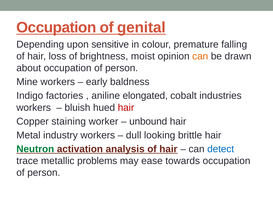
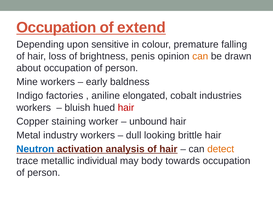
genital: genital -> extend (141, 28)
moist: moist -> penis (143, 56)
Neutron colour: green -> blue (35, 149)
detect colour: blue -> orange (221, 149)
problems: problems -> individual (97, 161)
ease: ease -> body (152, 161)
